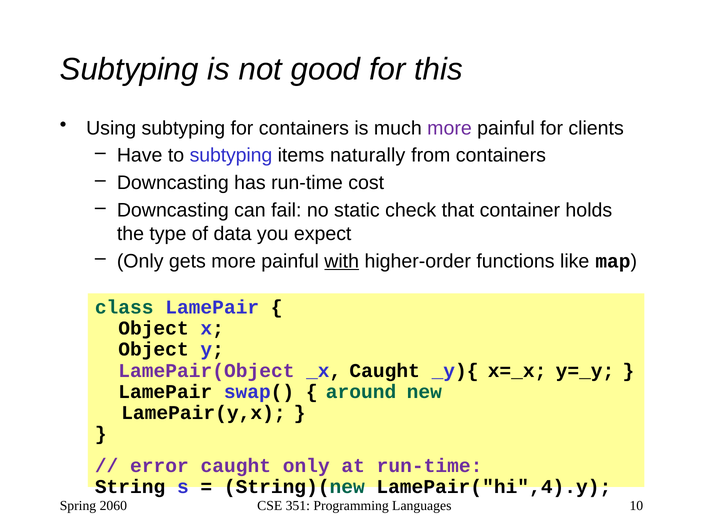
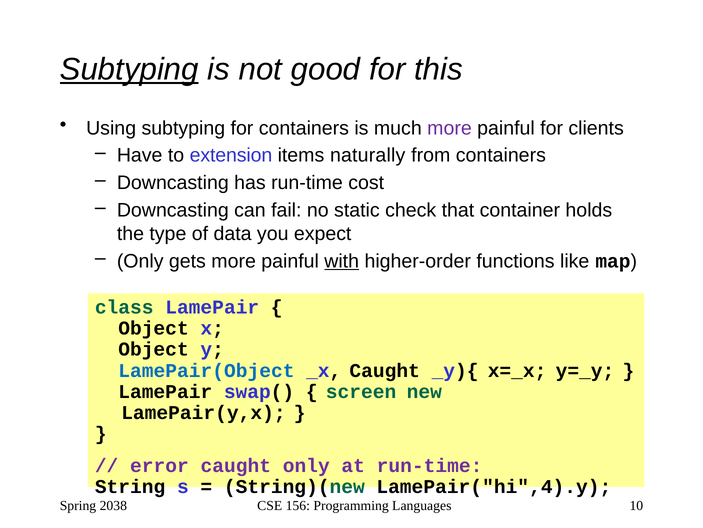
Subtyping underline: none -> present (129, 70)
to subtyping: subtyping -> extension (231, 155)
LamePair(Object colour: purple -> blue (206, 370)
around: around -> screen (361, 391)
2060: 2060 -> 2038 (113, 505)
351: 351 -> 156 (298, 505)
